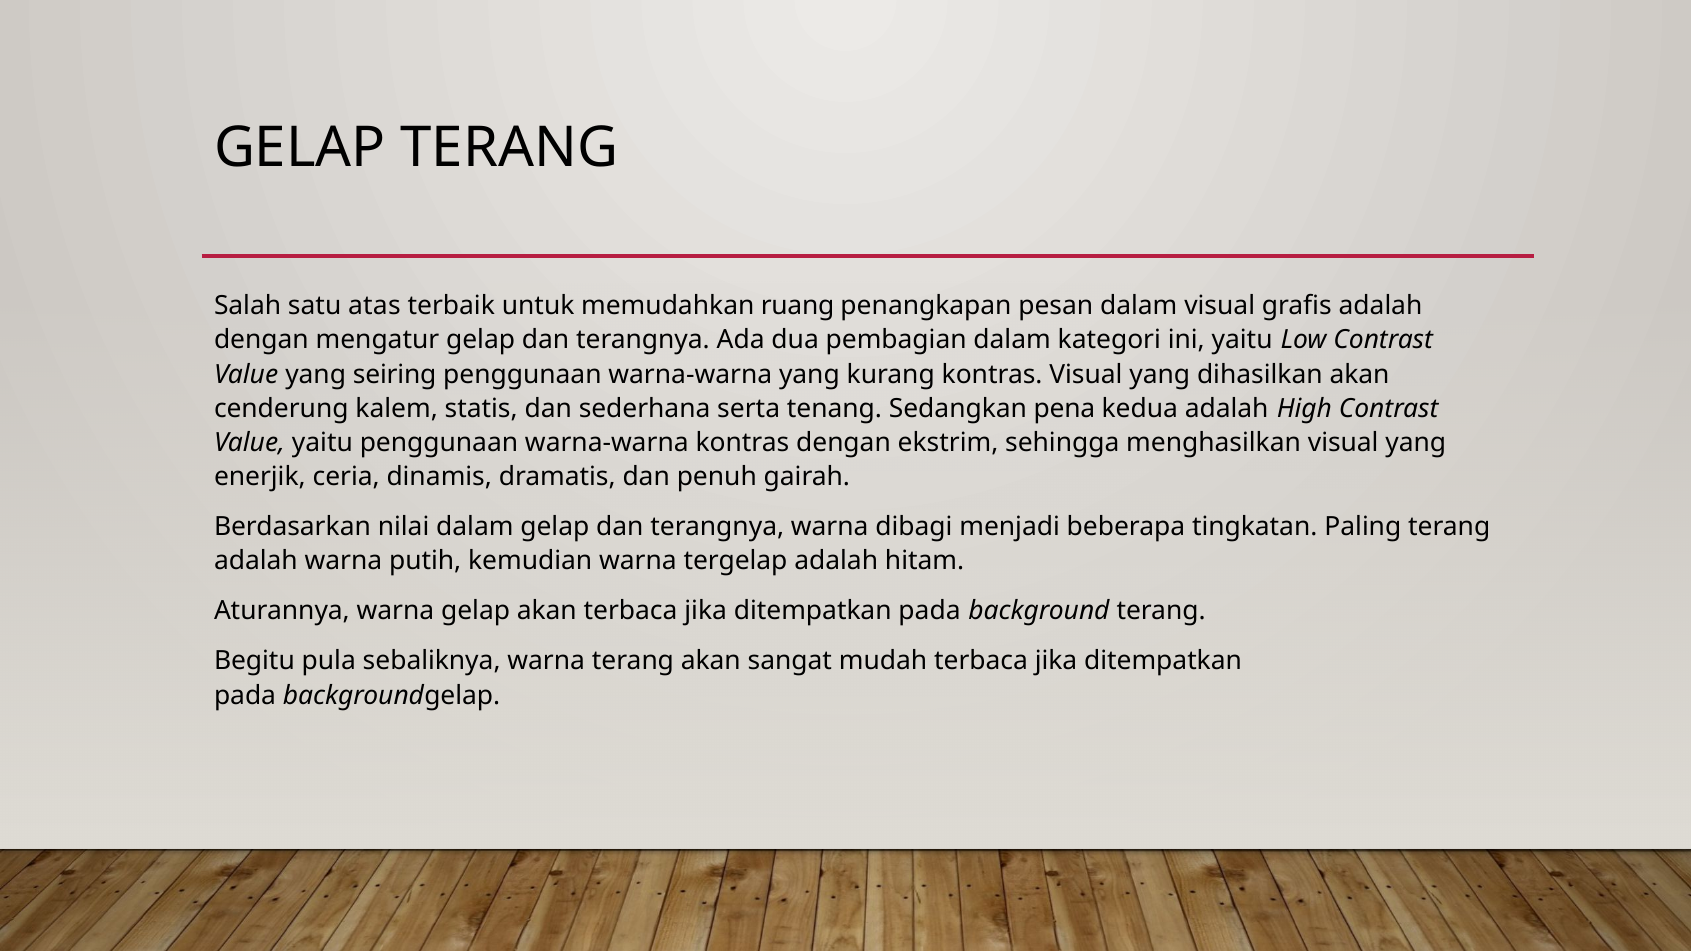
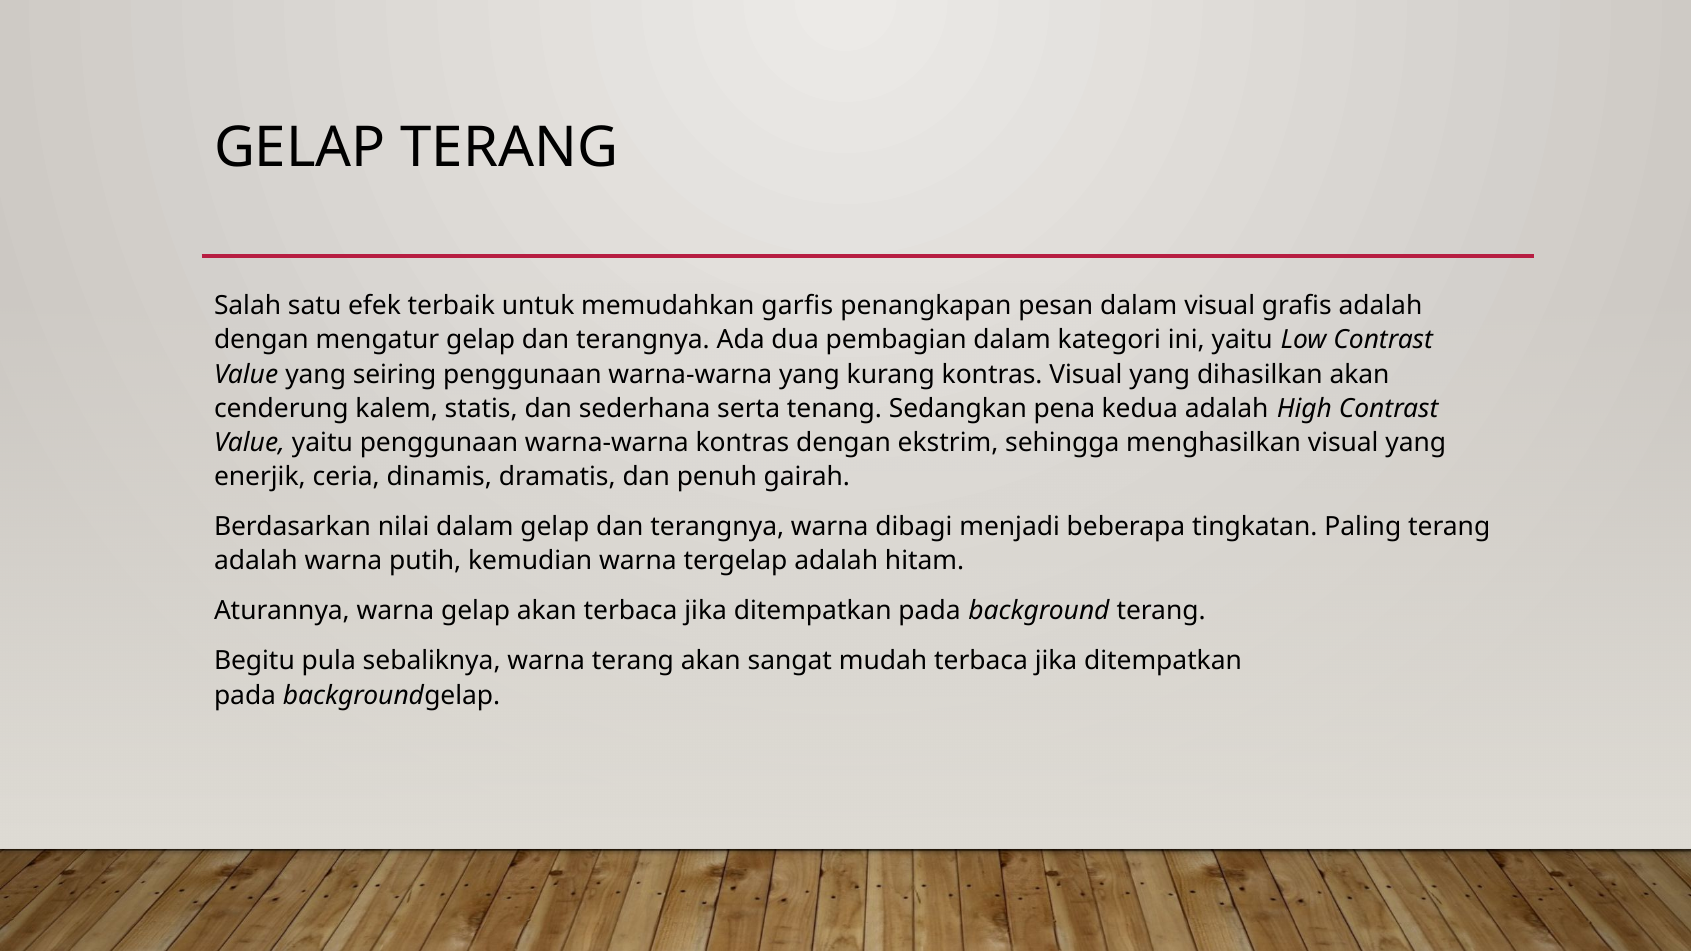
atas: atas -> efek (375, 306)
ruang: ruang -> garfis (797, 306)
